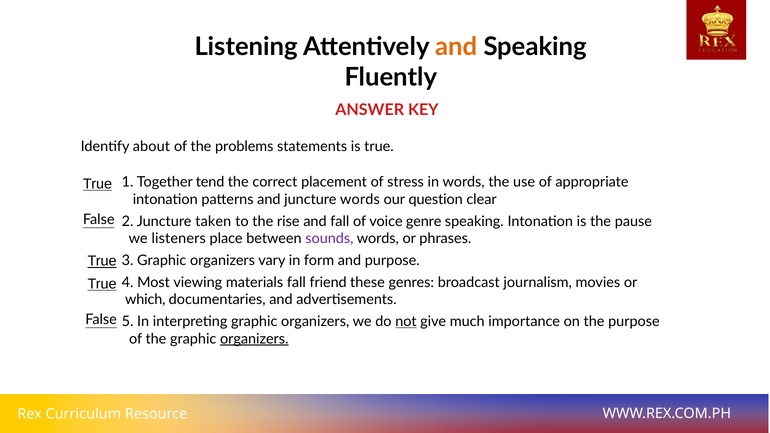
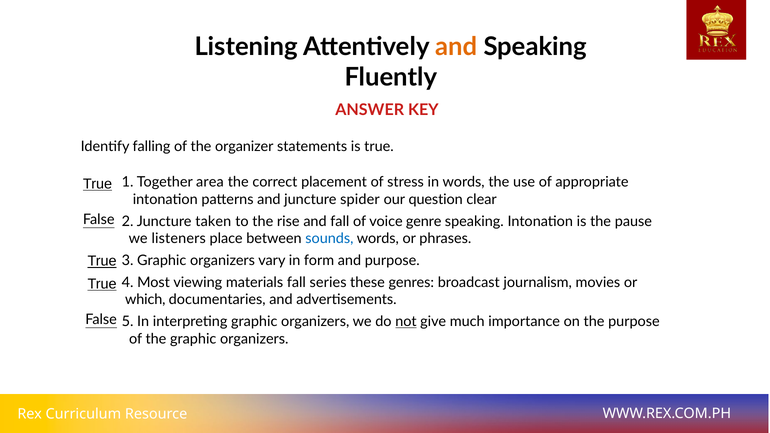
about: about -> falling (151, 147)
problems: problems -> organizer (244, 147)
tend: tend -> area (210, 182)
juncture words: words -> spider (360, 199)
sounds colour: purple -> blue (329, 239)
friend: friend -> series (328, 282)
organizers underline: present -> none (254, 339)
